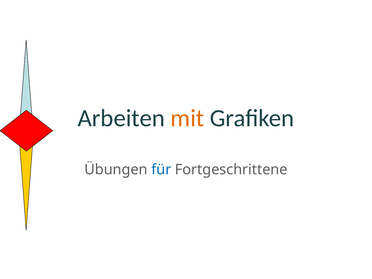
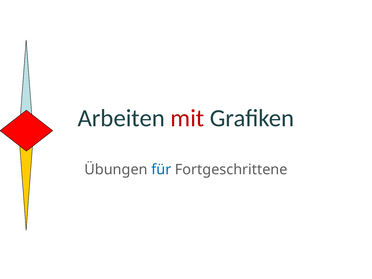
mit colour: orange -> red (187, 118)
